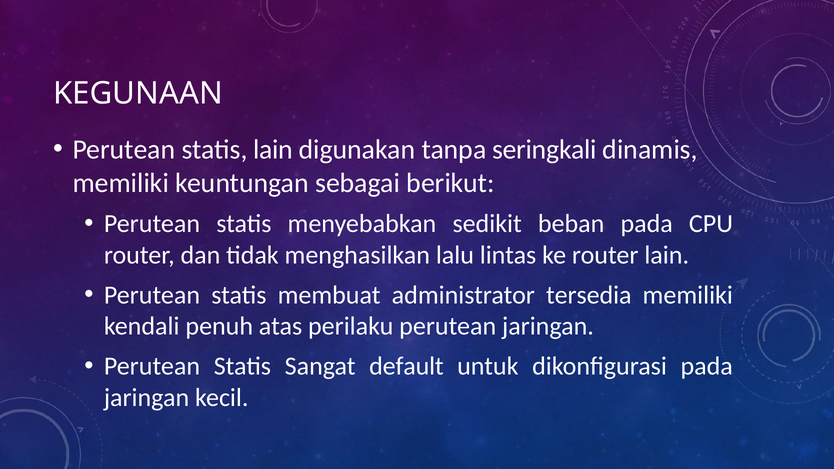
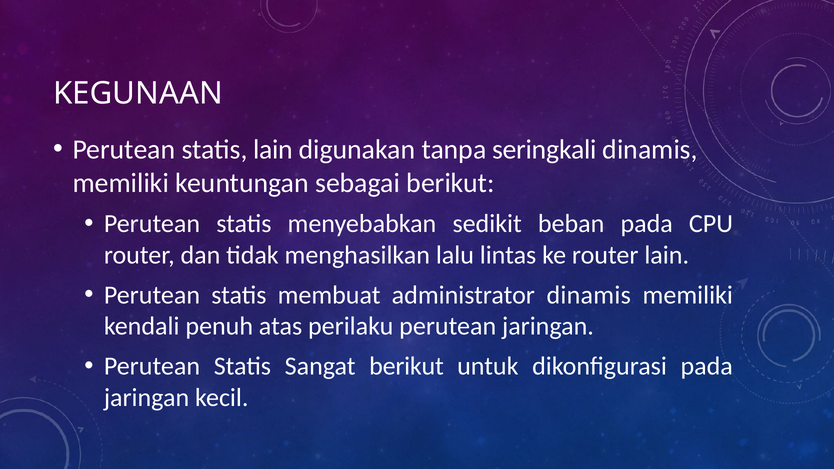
administrator tersedia: tersedia -> dinamis (589, 295)
Sangat default: default -> berikut (406, 366)
